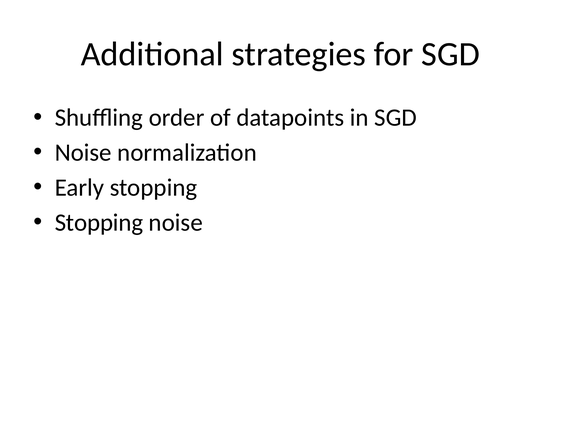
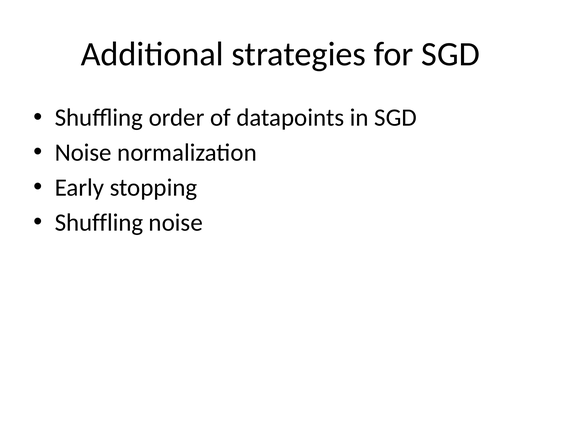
Stopping: Stopping -> Shuffling (99, 222)
